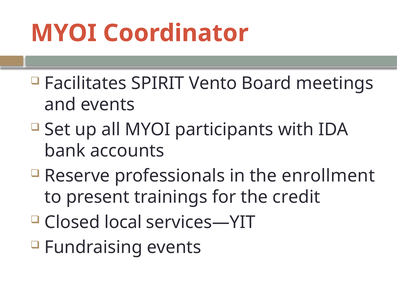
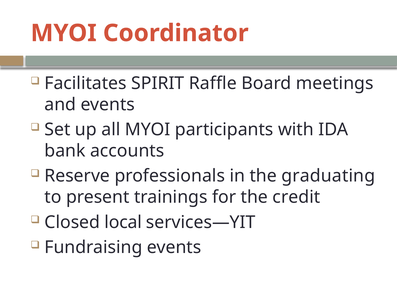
Vento: Vento -> Raffle (213, 83)
enrollment: enrollment -> graduating (328, 176)
